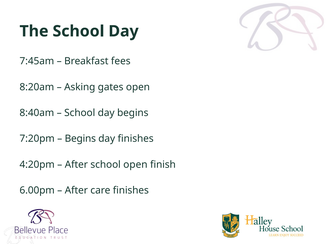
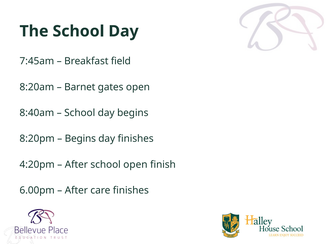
fees: fees -> field (121, 61)
Asking: Asking -> Barnet (80, 87)
7:20pm: 7:20pm -> 8:20pm (37, 139)
